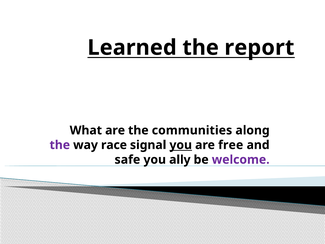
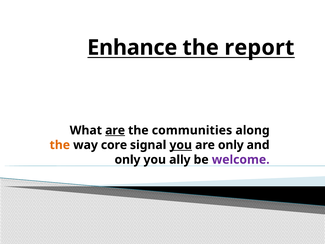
Learned: Learned -> Enhance (132, 48)
are underline: none -> present (115, 130)
the colour: purple -> orange (60, 145)
race: race -> core (114, 145)
are free: free -> only (231, 145)
safe: safe -> only (127, 159)
